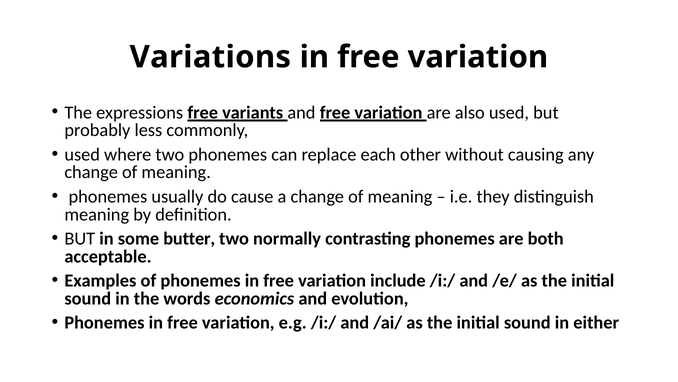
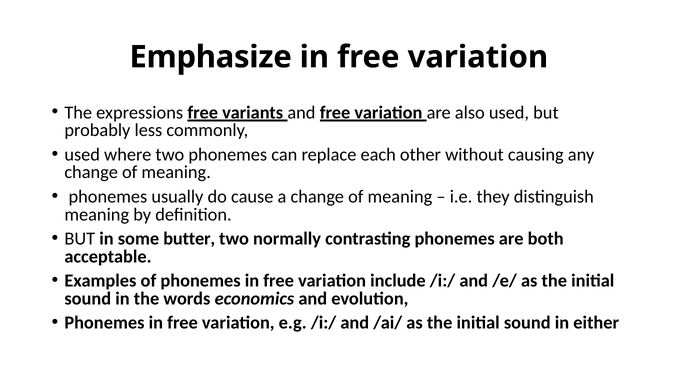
Variations: Variations -> Emphasize (211, 57)
